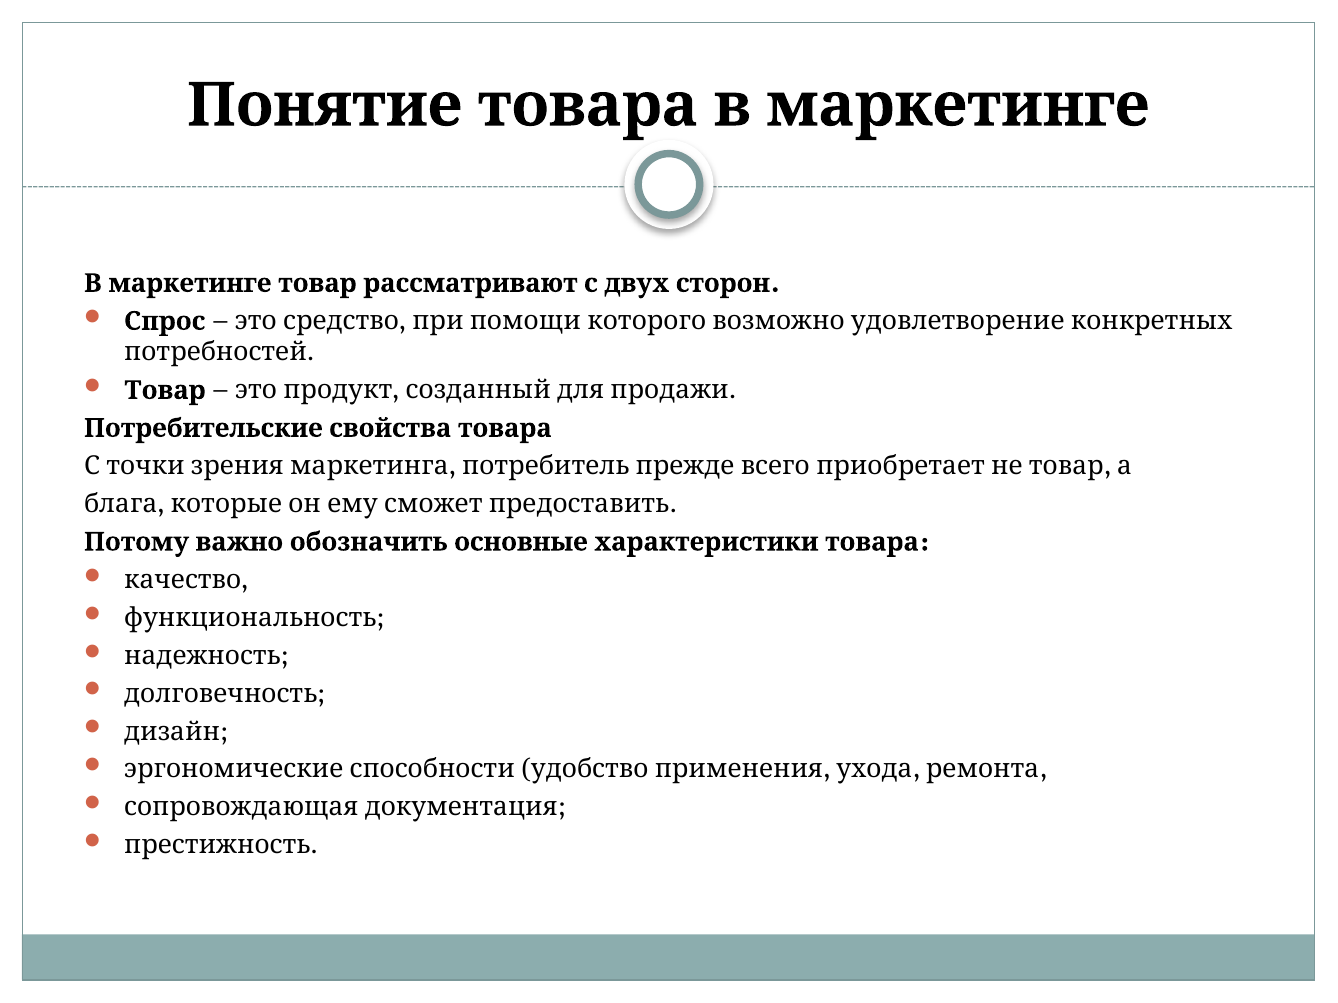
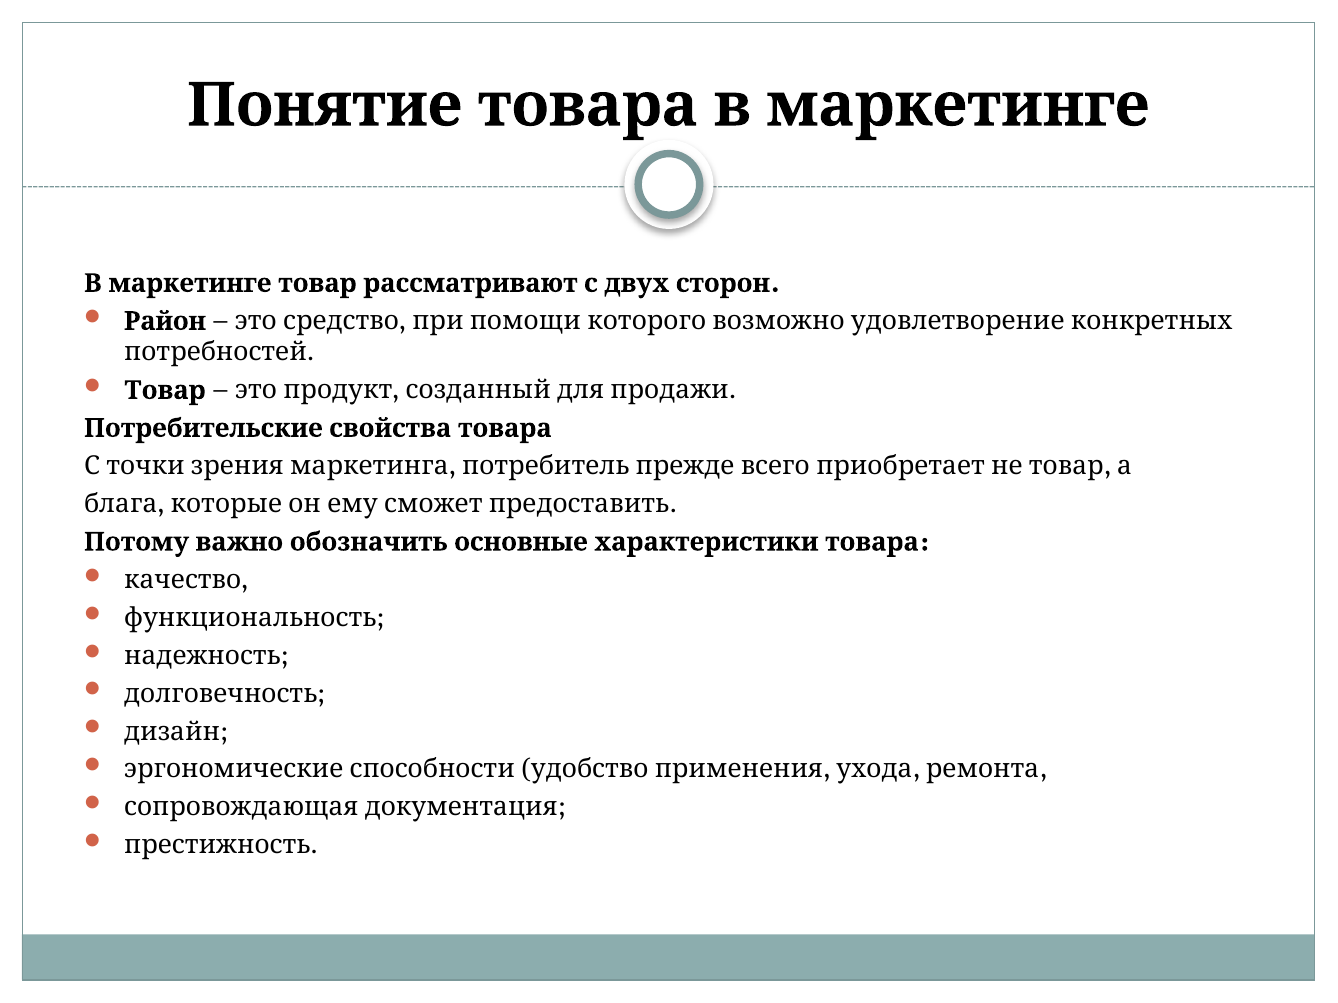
Спрос: Спрос -> Район (165, 321)
